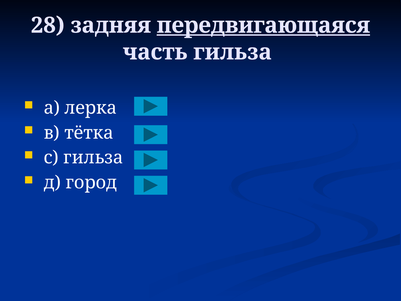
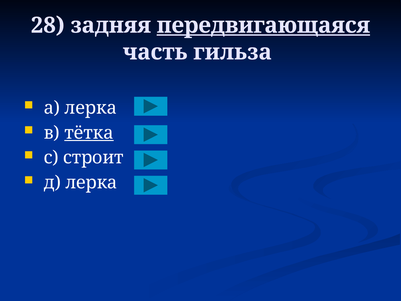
тётка underline: none -> present (89, 133)
с гильза: гильза -> строит (93, 158)
д город: город -> лерка (91, 183)
